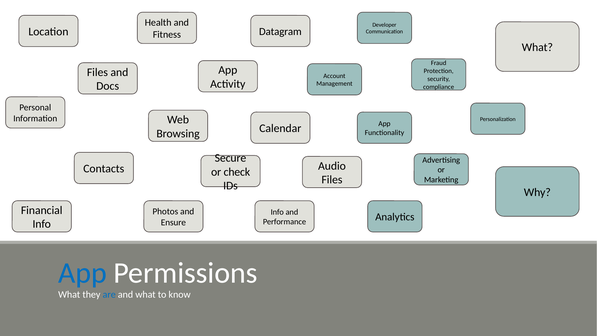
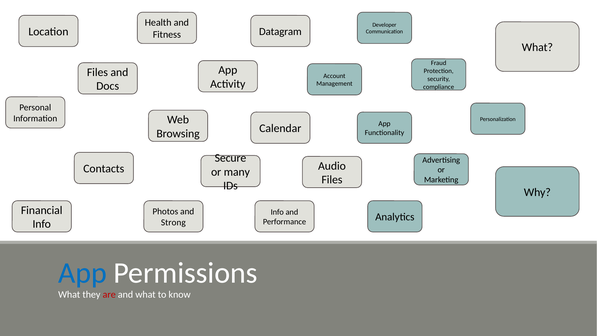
check: check -> many (237, 172)
Ensure: Ensure -> Strong (173, 222)
are colour: blue -> red (109, 295)
